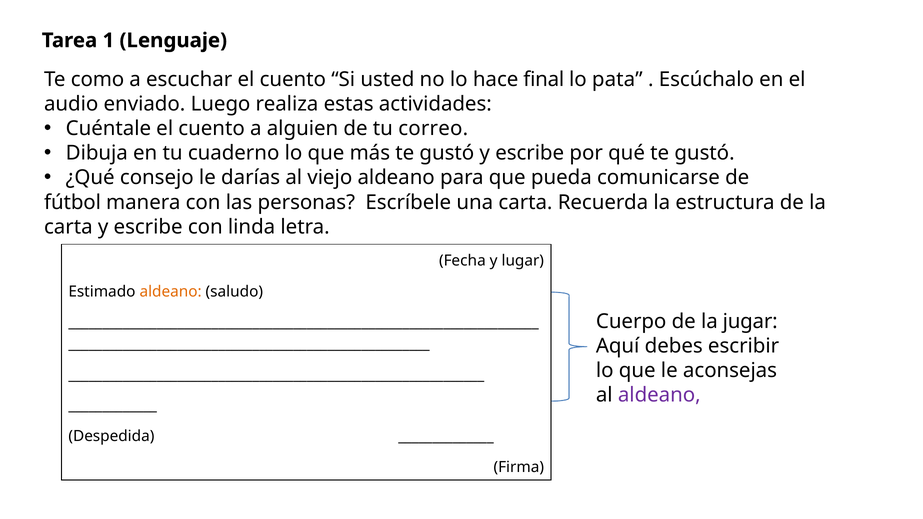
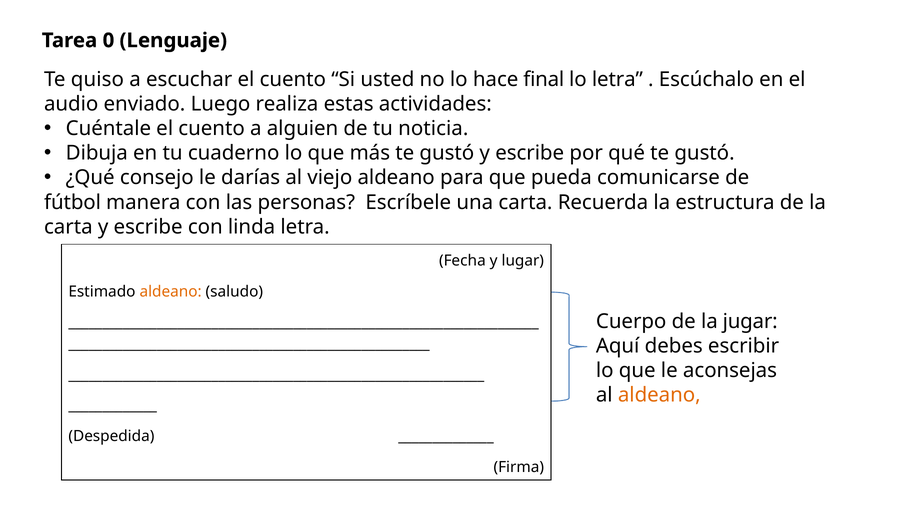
1: 1 -> 0 (108, 40)
como: como -> quiso (97, 79)
lo pata: pata -> letra (617, 79)
correo: correo -> noticia (433, 129)
aldeano colour: purple -> orange (659, 395)
